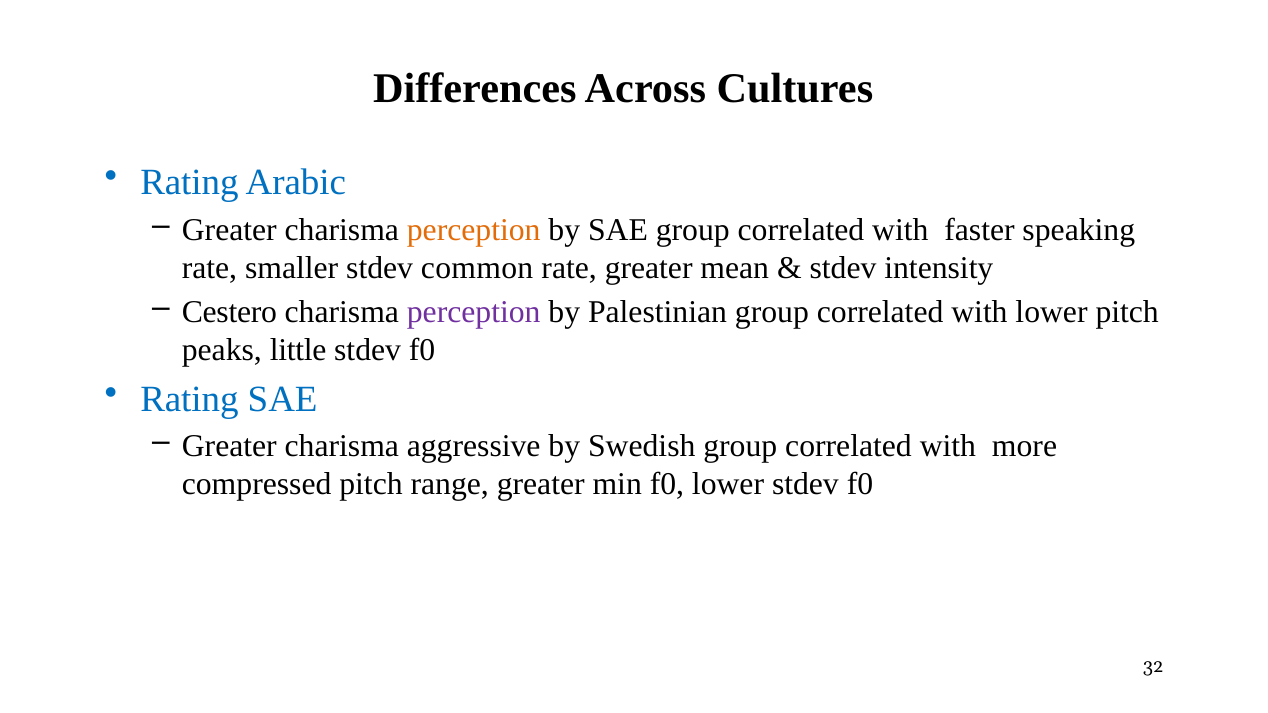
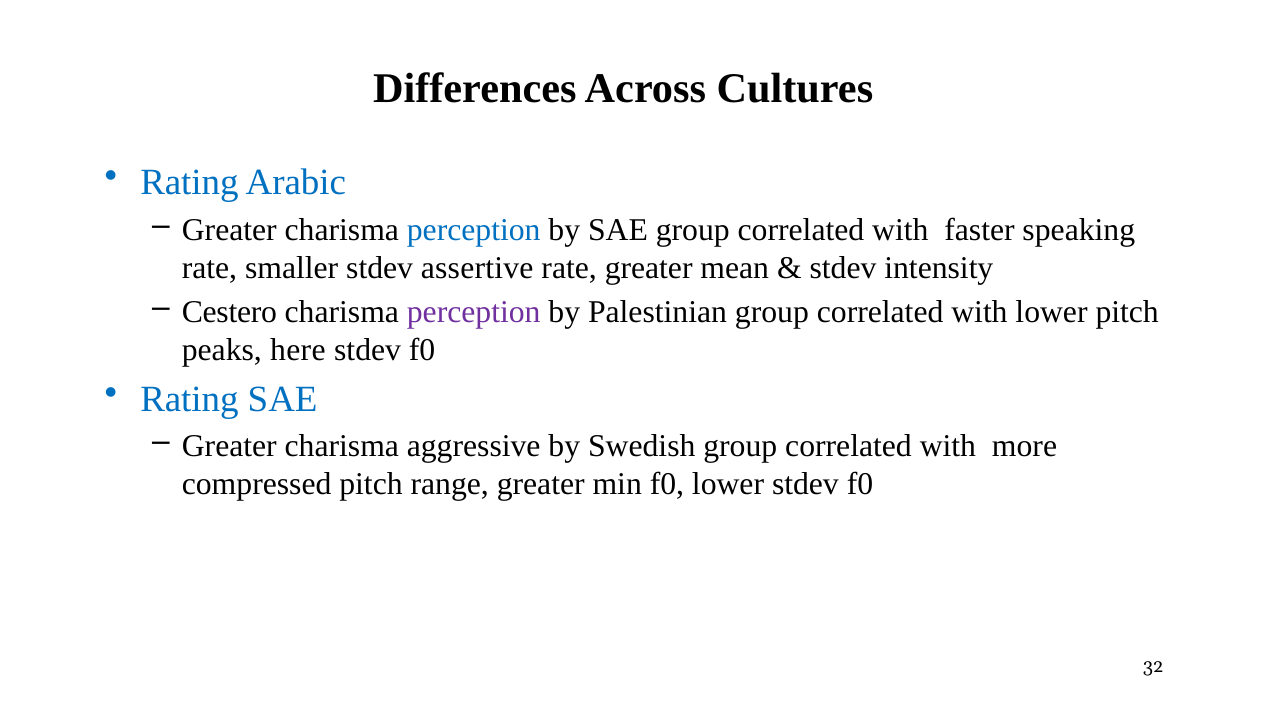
perception colour: orange -> blue (474, 230)
common: common -> assertive (477, 268)
little: little -> here (298, 350)
